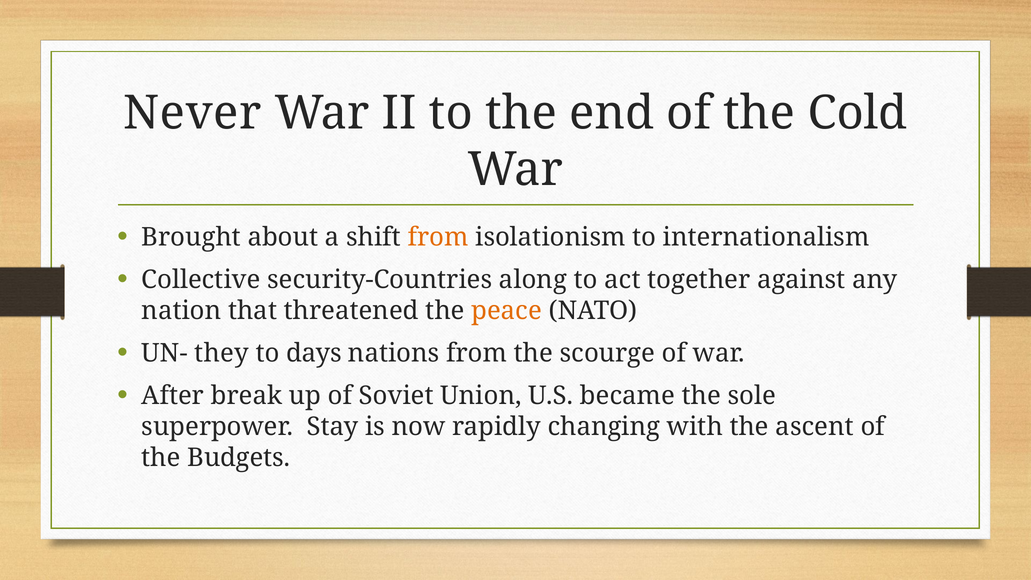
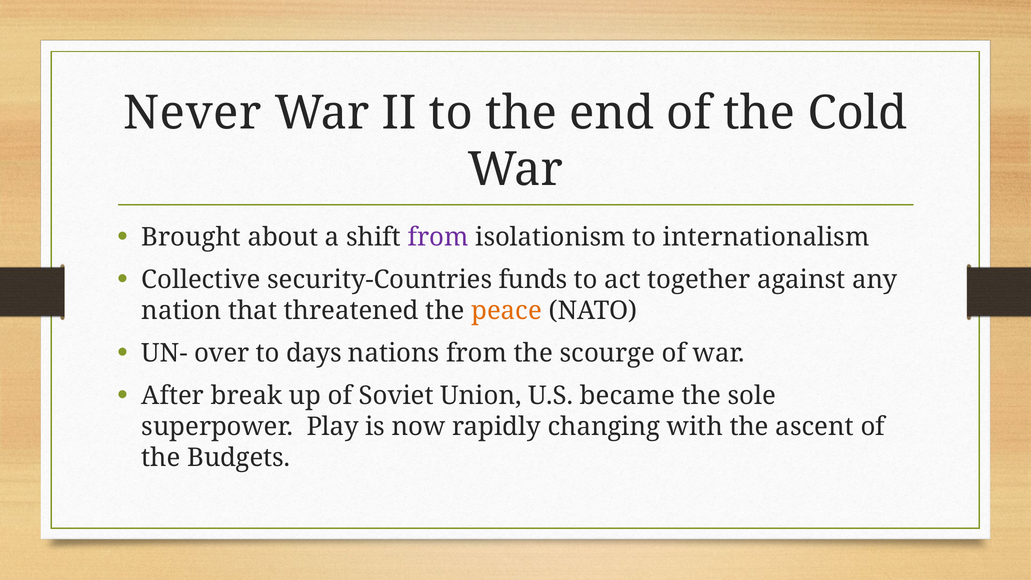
from colour: orange -> purple (438, 237)
along: along -> funds (533, 280)
they: they -> over (222, 353)
Stay: Stay -> Play (333, 427)
